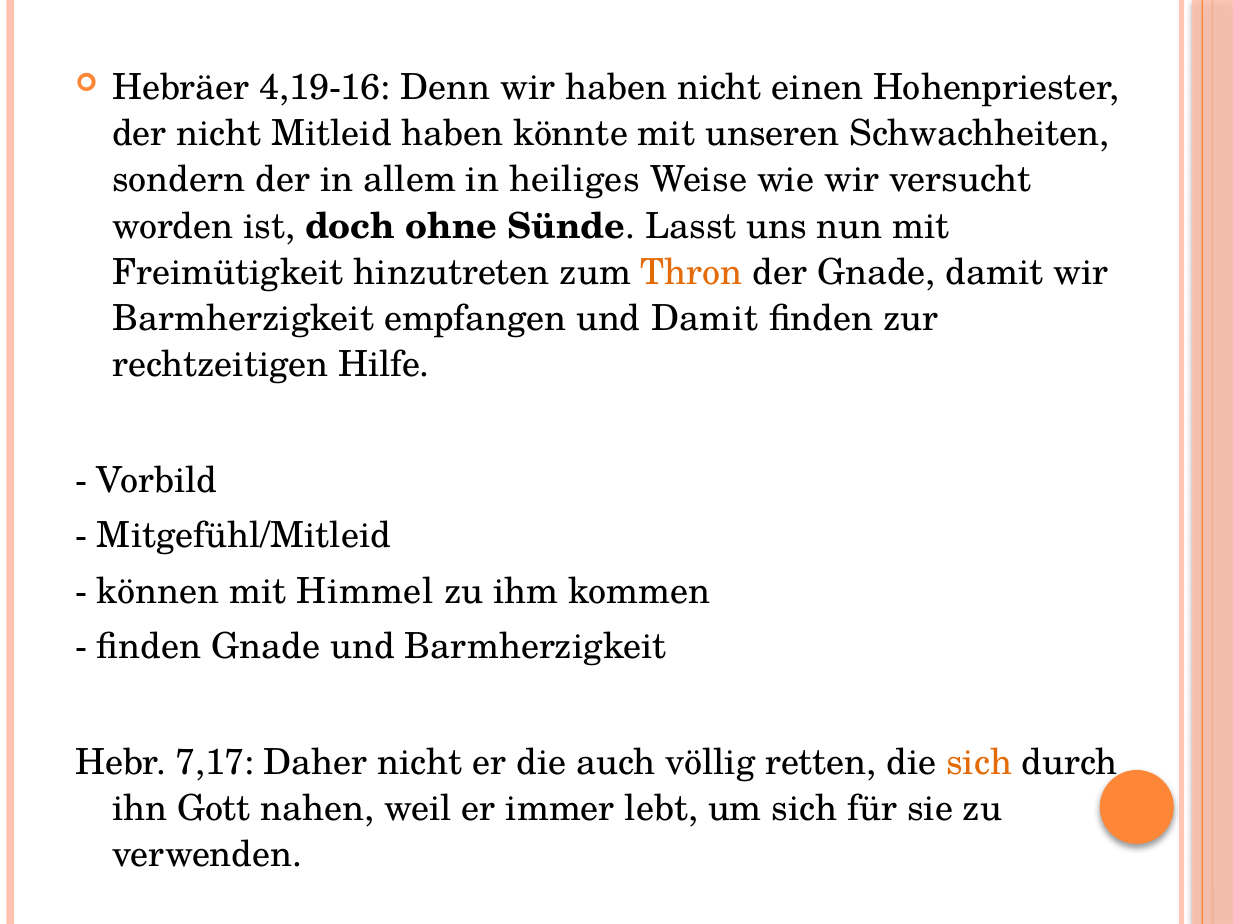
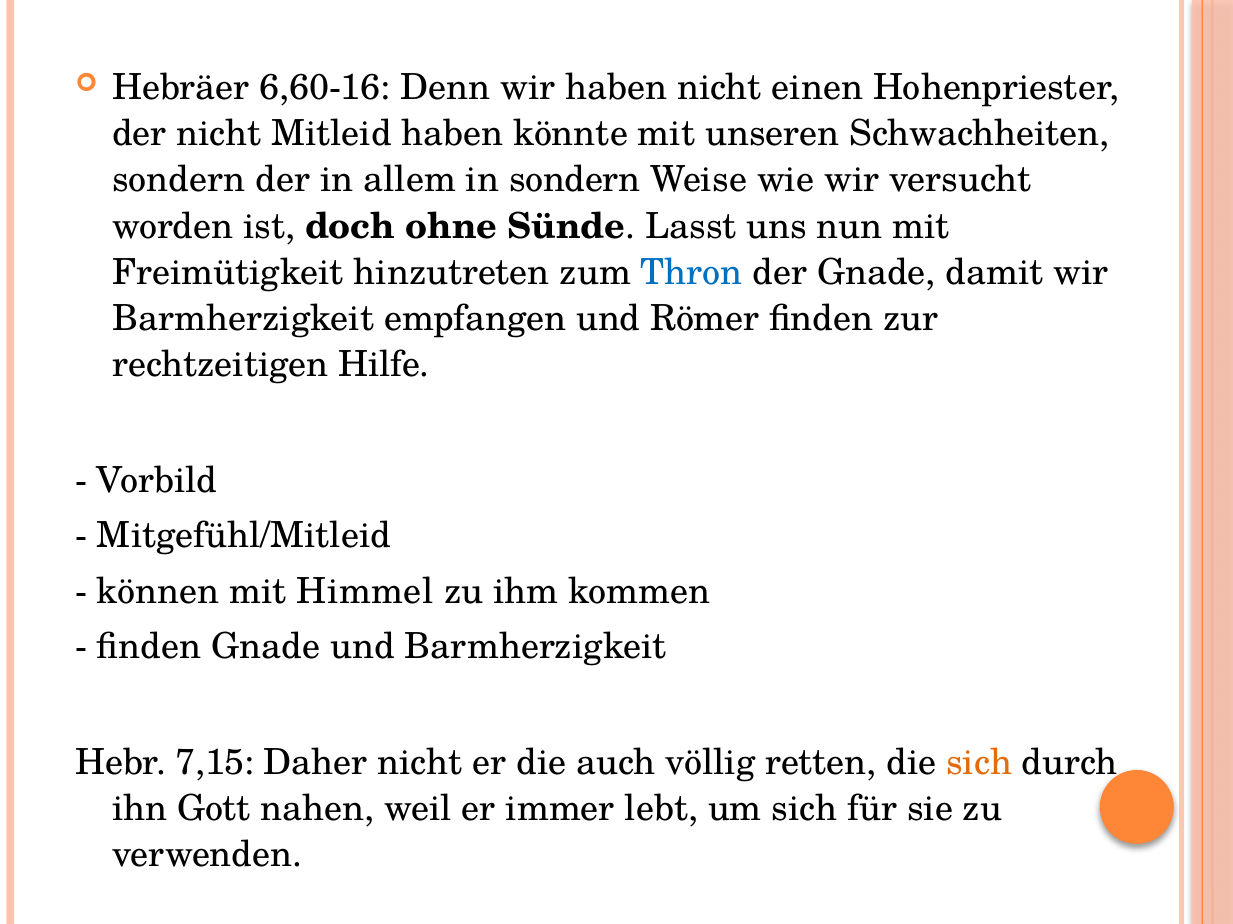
4,19-16: 4,19-16 -> 6,60-16 (325, 88)
in heiliges: heiliges -> sondern (575, 180)
Thron colour: orange -> blue (692, 273)
und Damit: Damit -> Römer (705, 319)
7,17: 7,17 -> 7,15 (215, 763)
